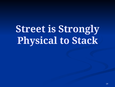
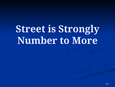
Physical: Physical -> Number (37, 40)
Stack: Stack -> More (85, 40)
